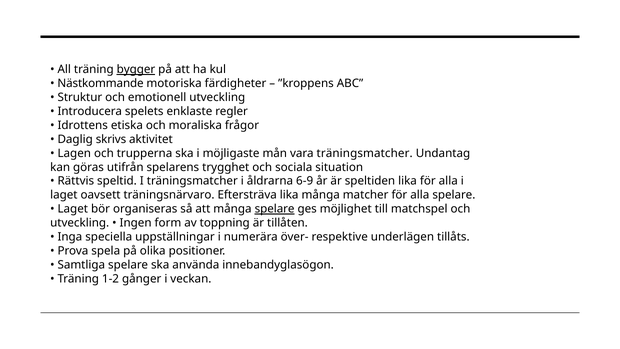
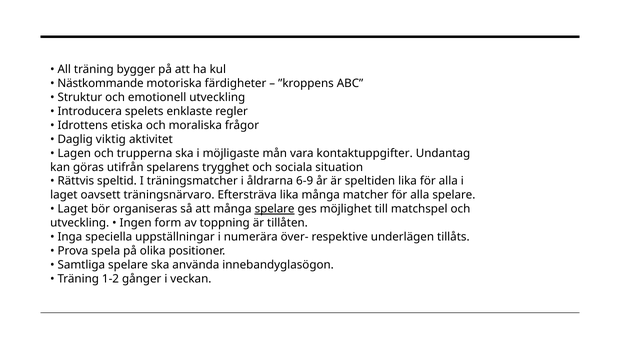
bygger underline: present -> none (136, 69)
skrivs: skrivs -> viktig (111, 139)
vara träningsmatcher: träningsmatcher -> kontaktuppgifter (365, 153)
